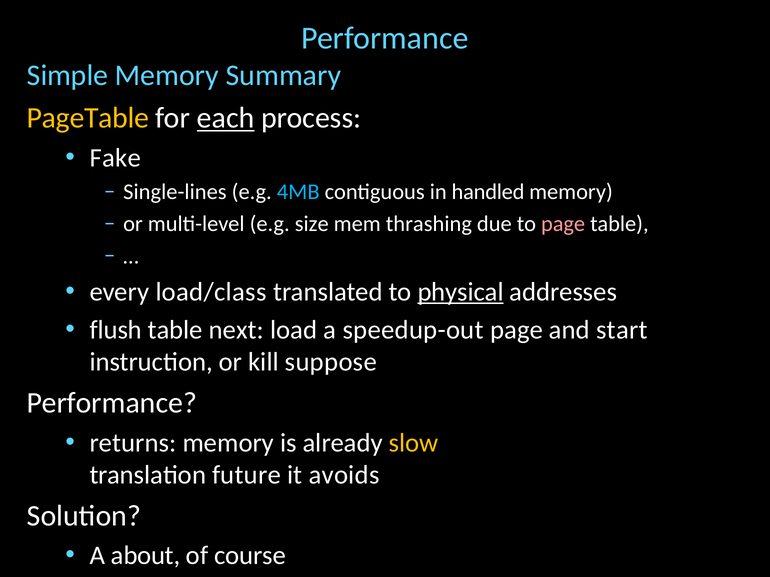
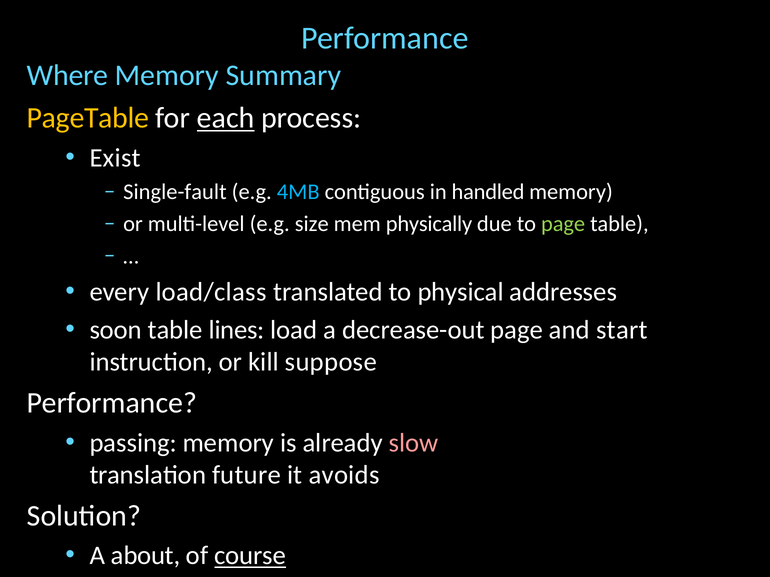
Simple: Simple -> Where (68, 75)
Fake: Fake -> Exist (115, 158)
Single-lines: Single-lines -> Single-fault (175, 192)
thrashing: thrashing -> physically (429, 224)
page colour: pink -> light green (563, 224)
physical underline: present -> none (461, 292)
flush: flush -> soon (116, 330)
next: next -> lines (237, 330)
speedup-out: speedup-out -> decrease-out (413, 330)
returns: returns -> passing (133, 443)
slow colour: yellow -> pink (413, 443)
course underline: none -> present (250, 556)
